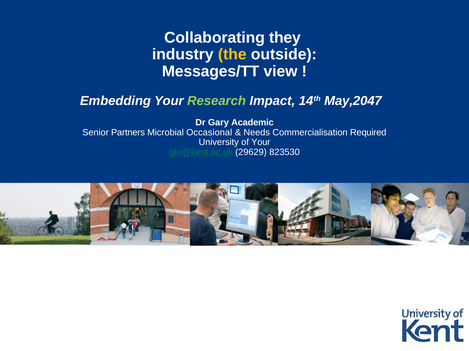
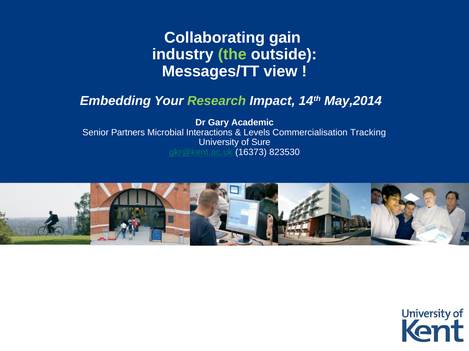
they: they -> gain (285, 38)
the colour: yellow -> light green (232, 55)
May,2047: May,2047 -> May,2014 (353, 101)
Occasional: Occasional -> Interactions (209, 133)
Needs: Needs -> Levels (257, 133)
Required: Required -> Tracking (368, 133)
of Your: Your -> Sure (261, 143)
29629: 29629 -> 16373 (251, 152)
